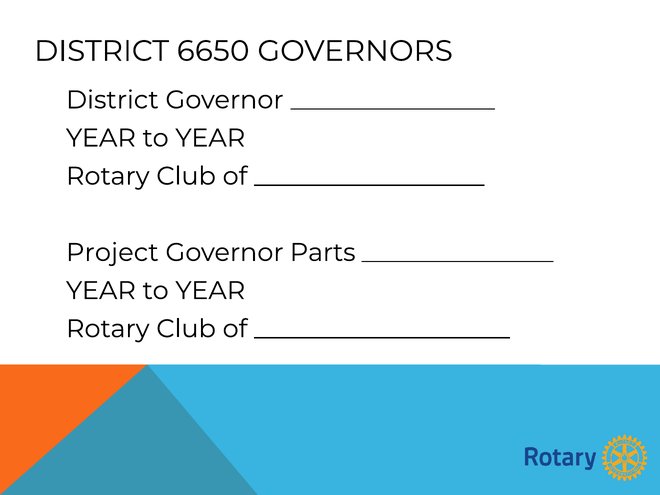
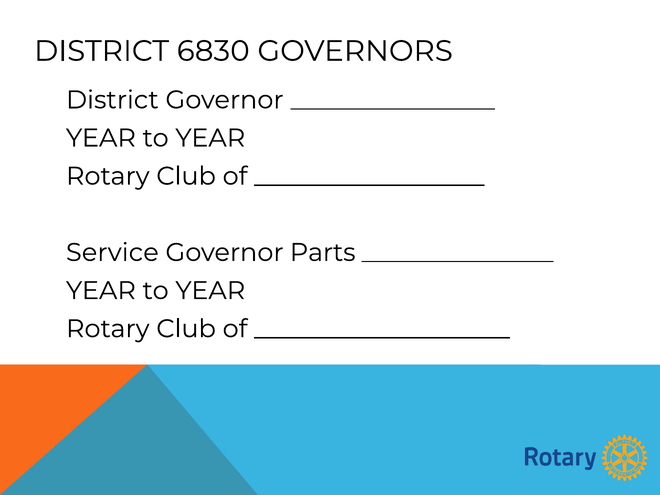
6650: 6650 -> 6830 (213, 51)
Project: Project -> Service (112, 252)
